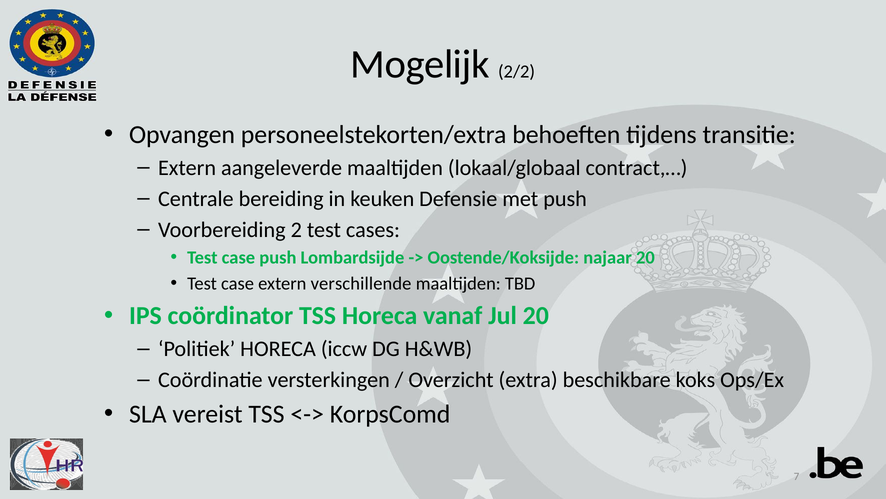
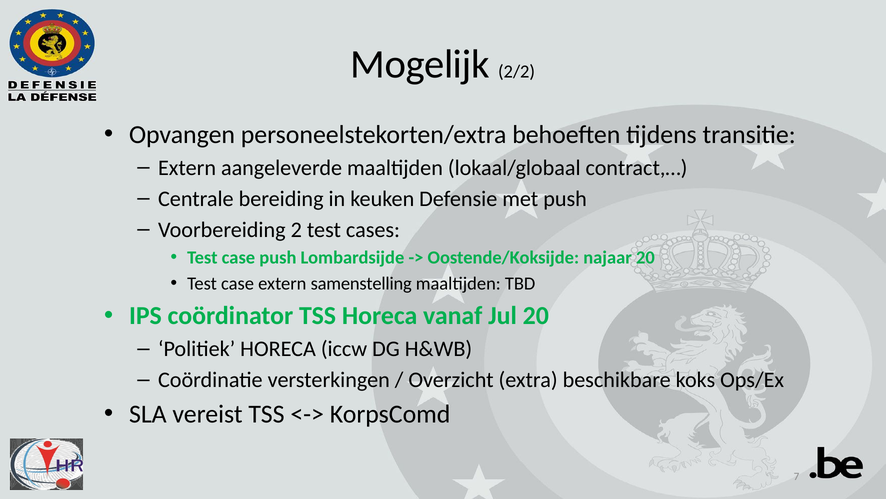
verschillende: verschillende -> samenstelling (361, 283)
